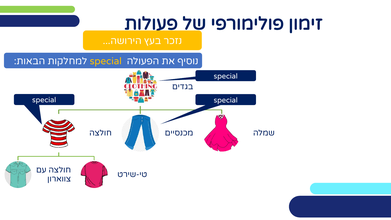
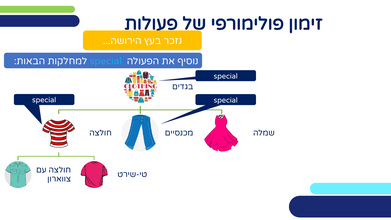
special colour: yellow -> light blue (106, 61)
